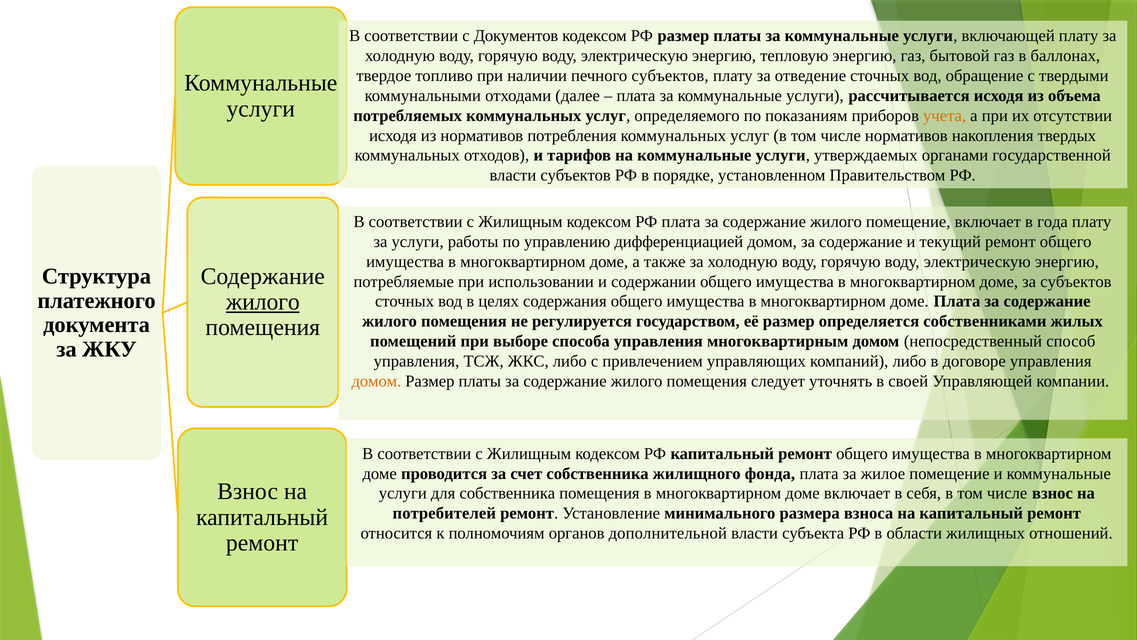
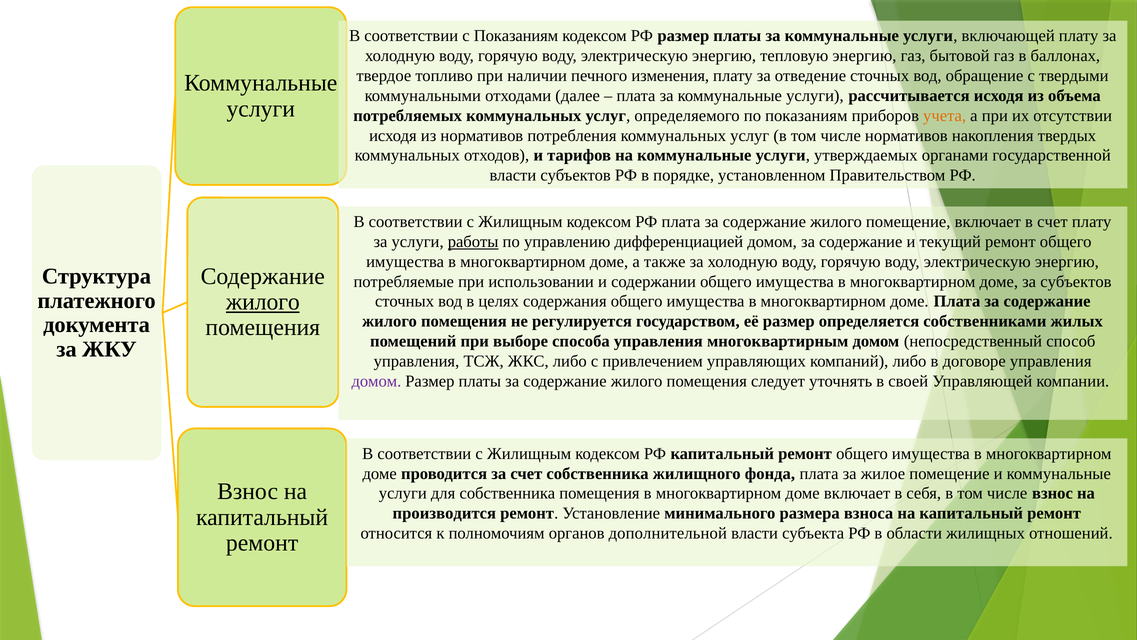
с Документов: Документов -> Показаниям (516, 36)
печного субъектов: субъектов -> изменения (670, 76)
в года: года -> счет (1052, 222)
работы underline: none -> present (473, 242)
домом colour: orange -> purple (376, 381)
потребителей: потребителей -> производится (444, 513)
